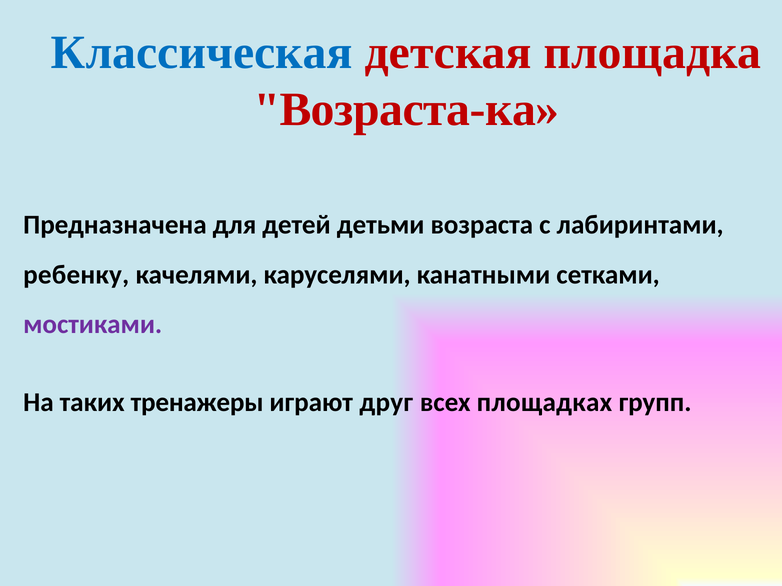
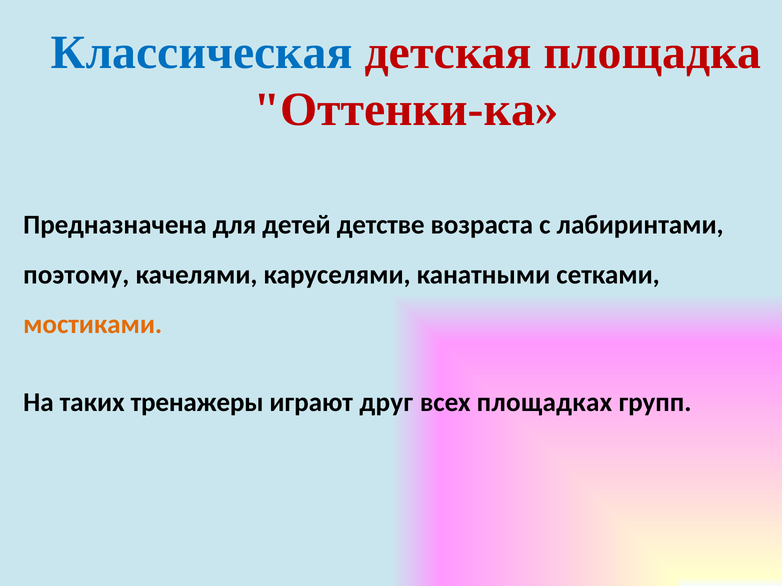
Возраста-ка: Возраста-ка -> Оттенки-ка (406, 110)
детьми: детьми -> детстве (381, 225)
ребенку: ребенку -> поэтому (76, 275)
мостиками colour: purple -> orange (93, 325)
